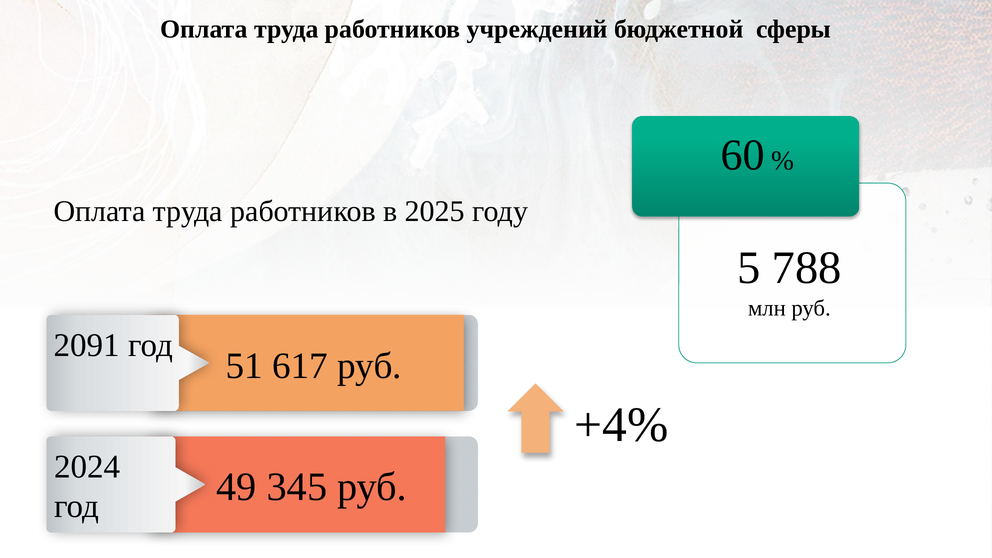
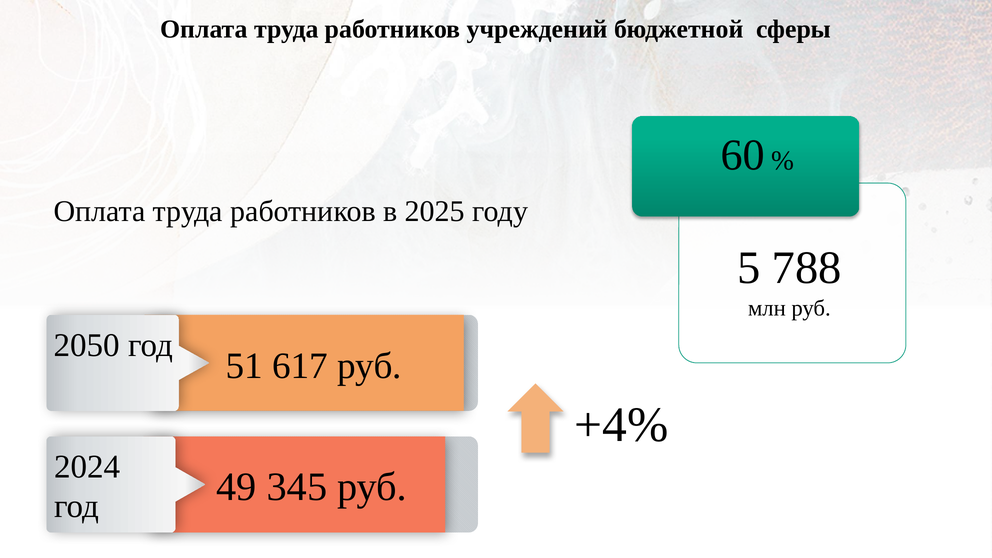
2091: 2091 -> 2050 (87, 345)
